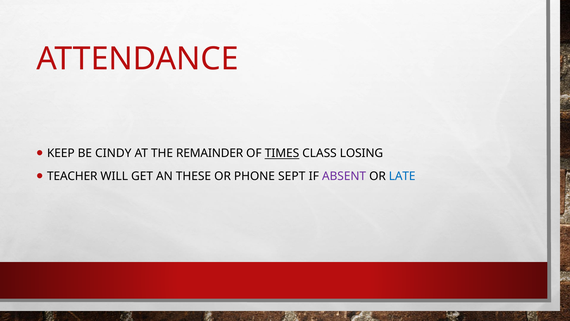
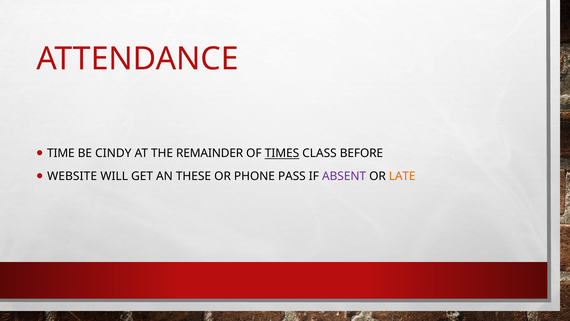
KEEP: KEEP -> TIME (61, 153)
LOSING: LOSING -> BEFORE (361, 153)
TEACHER: TEACHER -> WEBSITE (72, 176)
SEPT: SEPT -> PASS (292, 176)
LATE colour: blue -> orange (402, 176)
